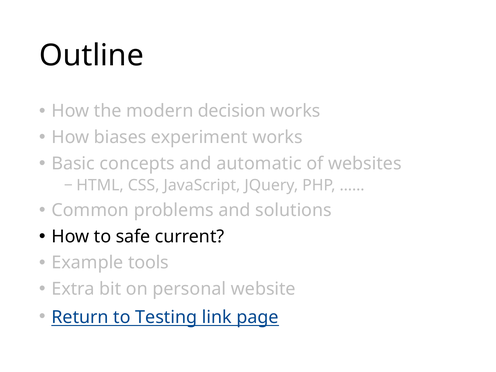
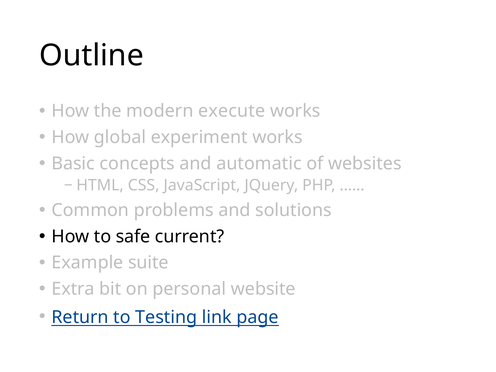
decision: decision -> execute (232, 111)
biases: biases -> global (120, 137)
tools: tools -> suite (148, 263)
